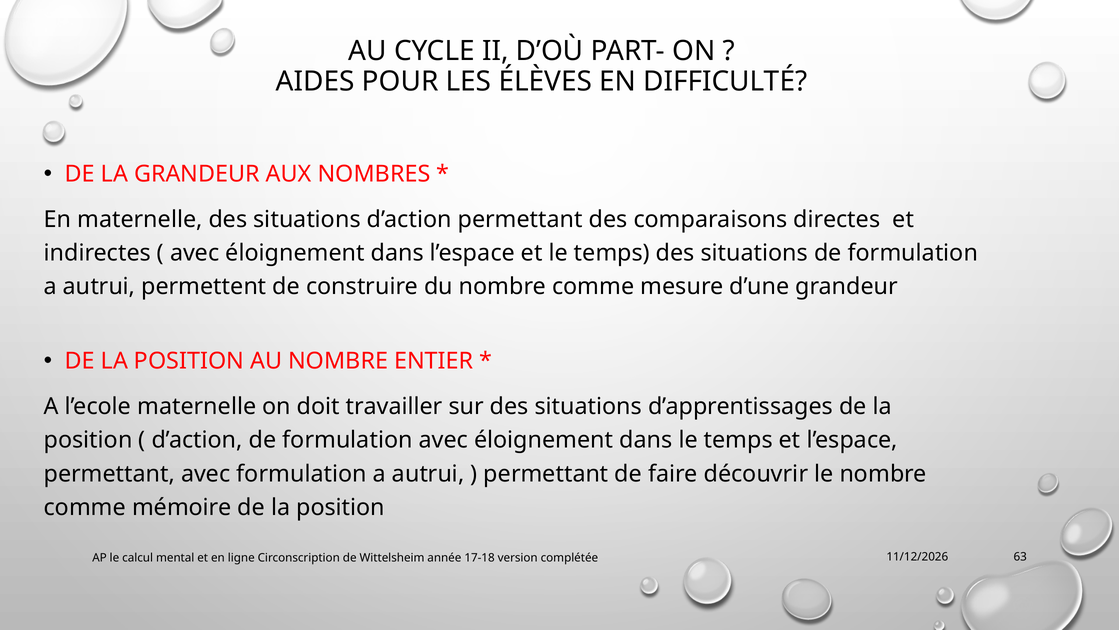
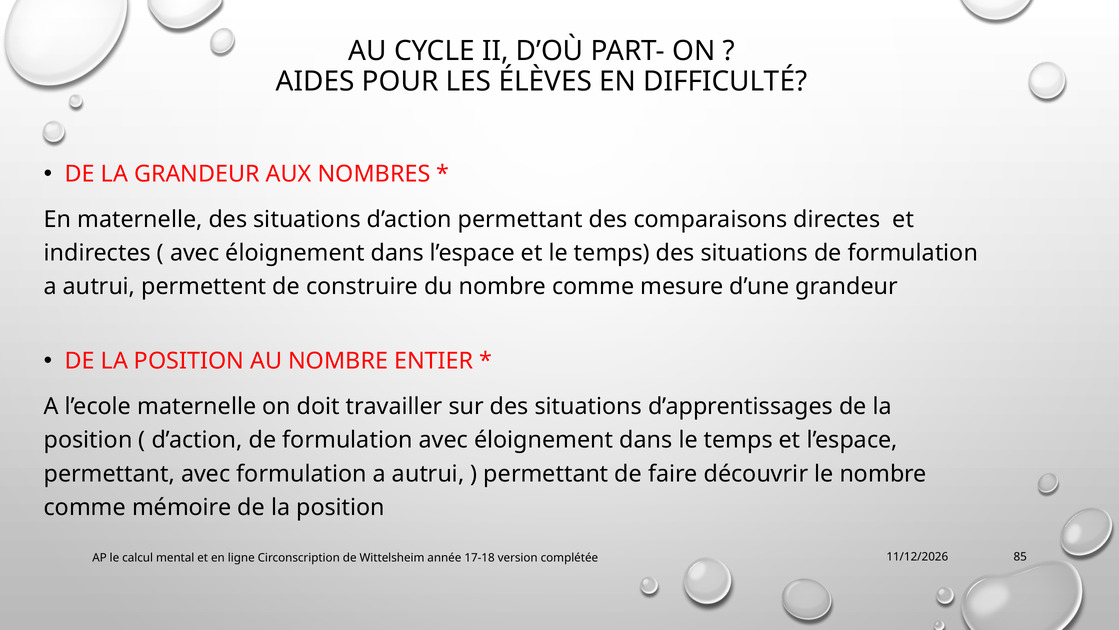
63: 63 -> 85 (1020, 557)
